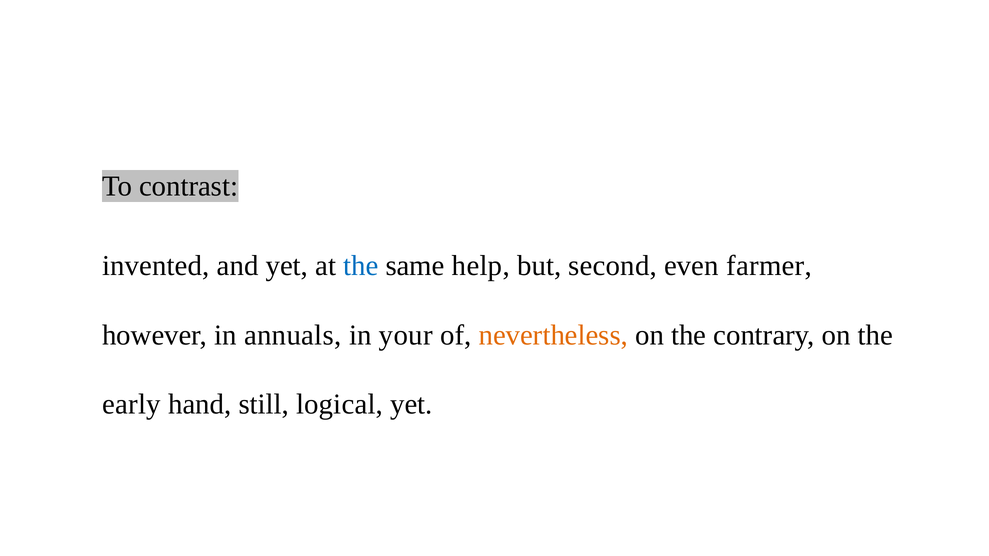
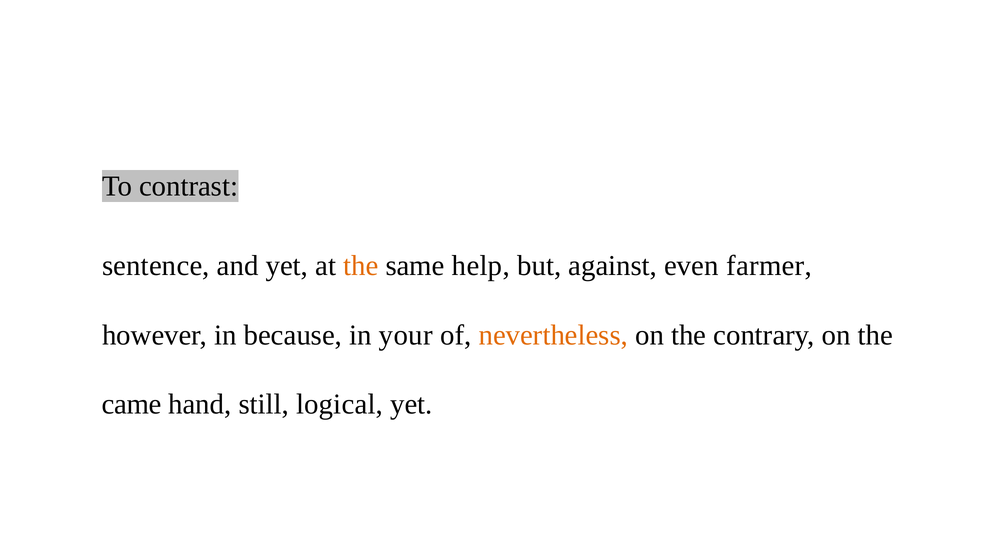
invented: invented -> sentence (156, 266)
the colour: blue -> orange (361, 266)
second: second -> against (613, 266)
annuals: annuals -> because (293, 335)
early: early -> came (132, 405)
